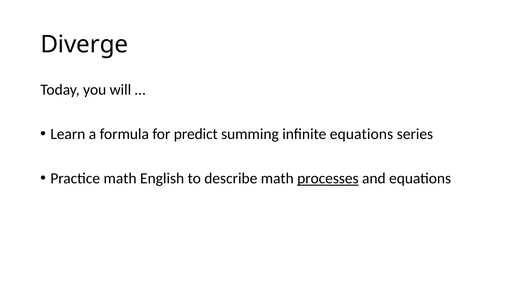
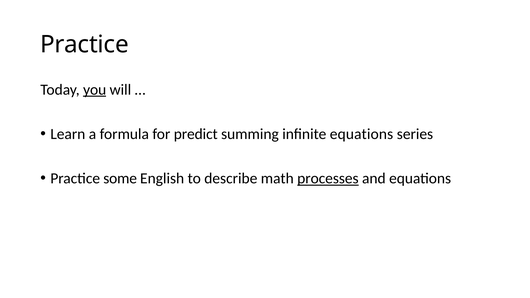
Diverge: Diverge -> Practice (84, 45)
you underline: none -> present (95, 90)
Practice math: math -> some (120, 178)
